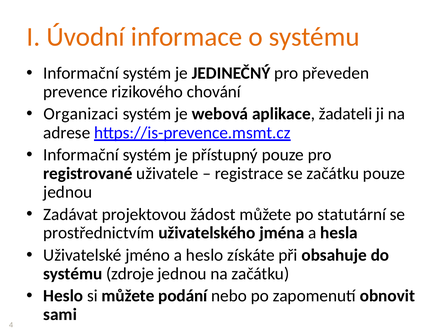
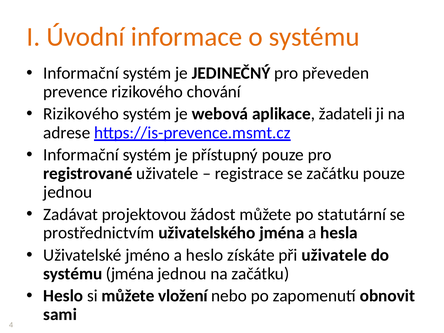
Organizaci: Organizaci -> Rizikového (81, 114)
při obsahuje: obsahuje -> uživatele (334, 255)
systému zdroje: zdroje -> jména (130, 274)
podání: podání -> vložení (183, 296)
